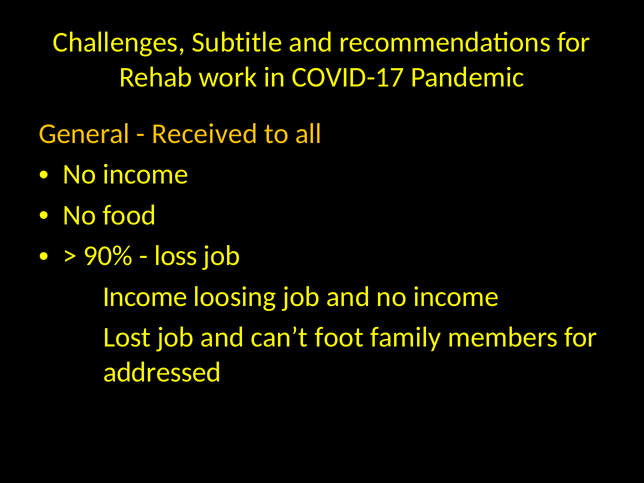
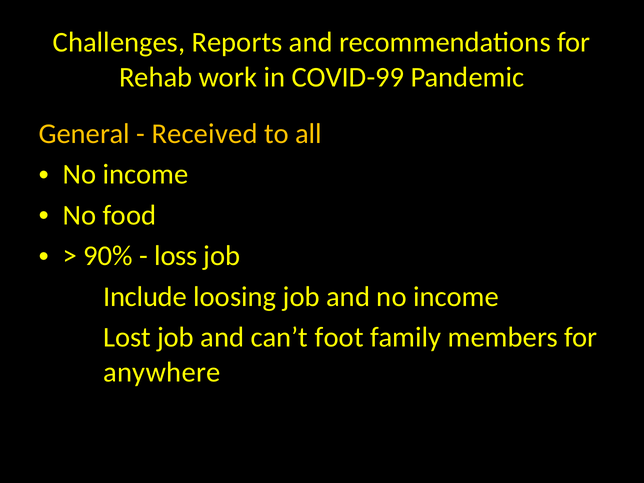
Subtitle: Subtitle -> Reports (237, 42)
COVID-17: COVID-17 -> COVID-99 (348, 77)
Income: Income -> Include (145, 297)
addressed: addressed -> anywhere (162, 372)
